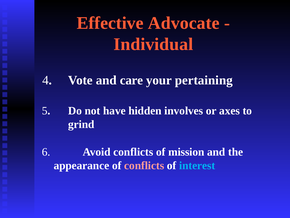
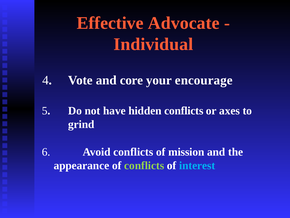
care: care -> core (131, 80)
pertaining: pertaining -> encourage (204, 80)
hidden involves: involves -> conflicts (184, 110)
conflicts colour: pink -> light green (144, 165)
